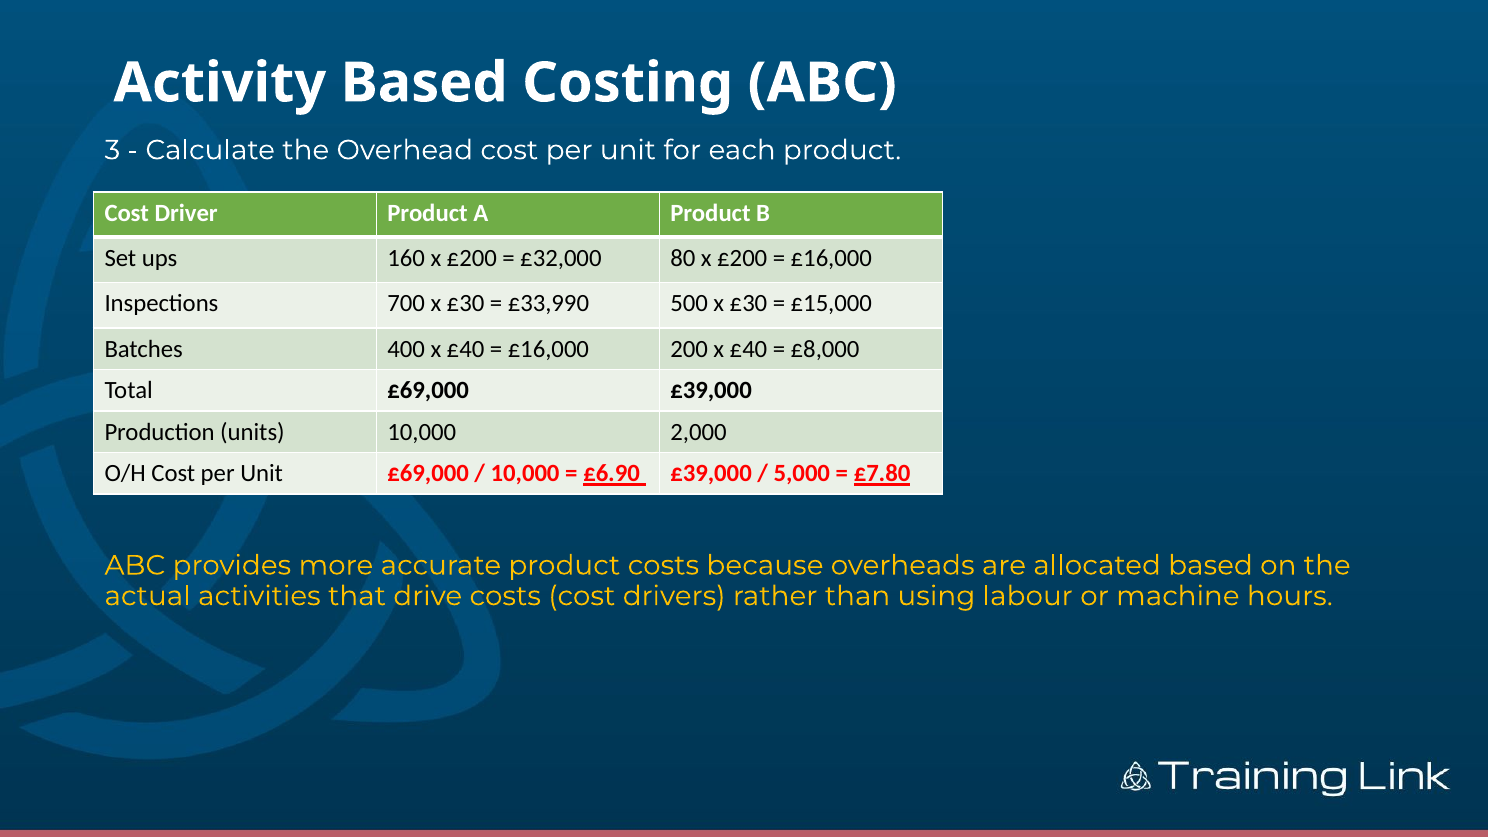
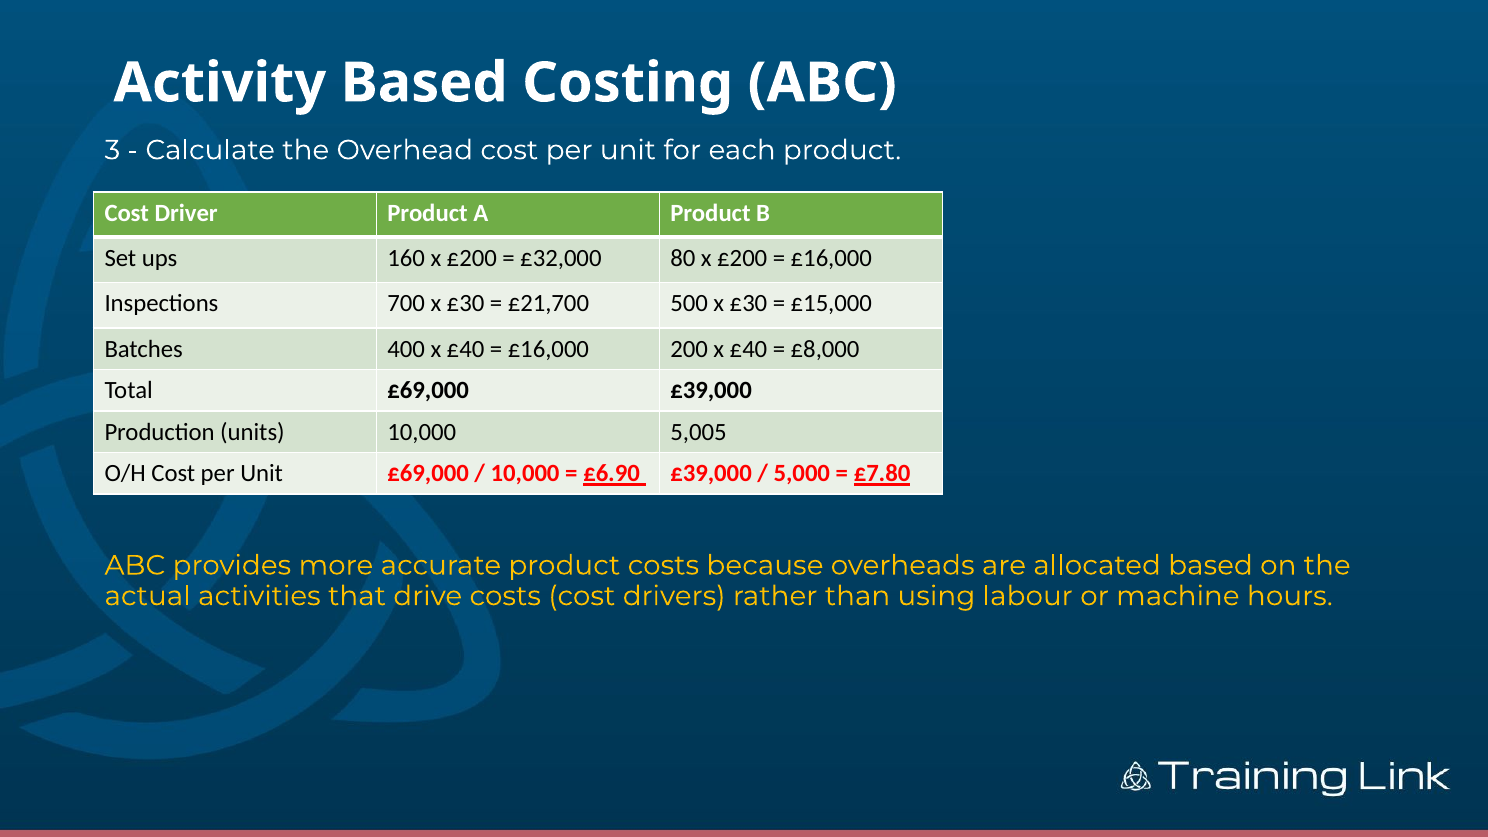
£33,990: £33,990 -> £21,700 (548, 304)
2,000: 2,000 -> 5,005 (699, 432)
